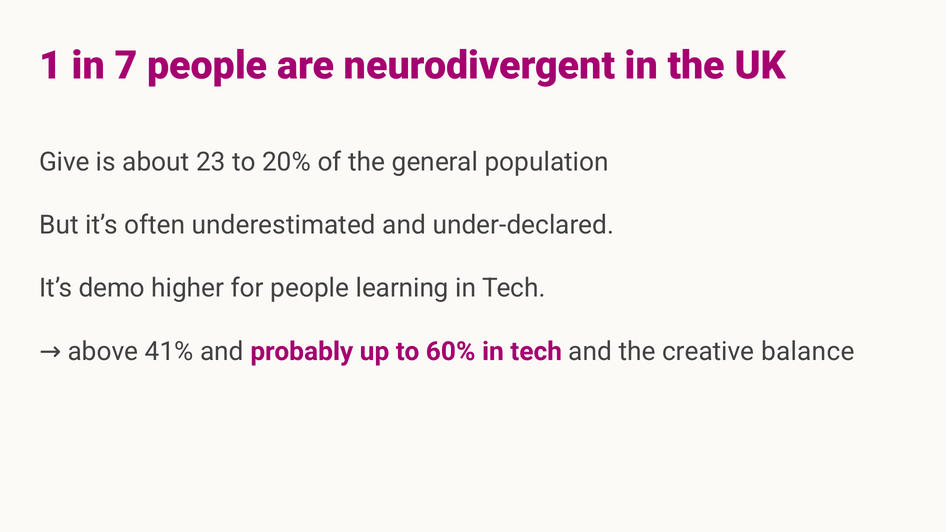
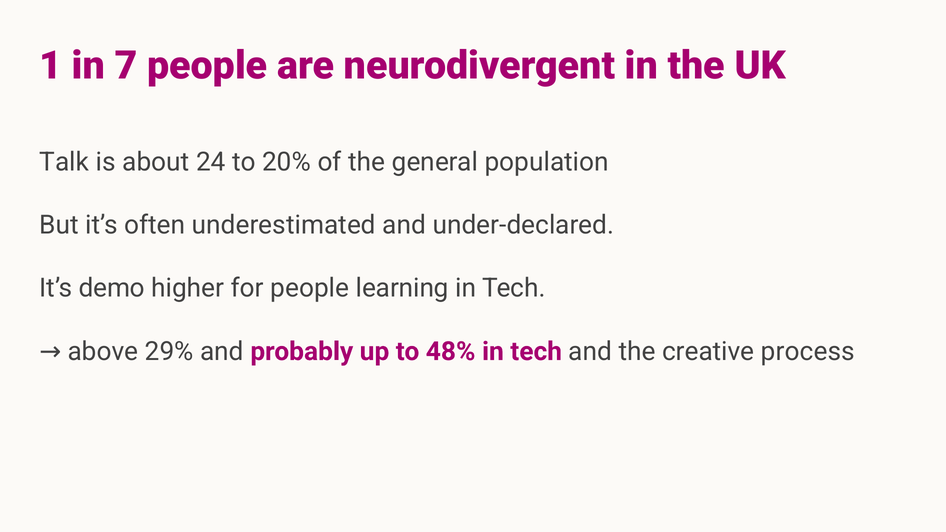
Give: Give -> Talk (64, 162)
23: 23 -> 24 (211, 162)
41%: 41% -> 29% (169, 352)
60%: 60% -> 48% (451, 352)
balance: balance -> process (808, 352)
